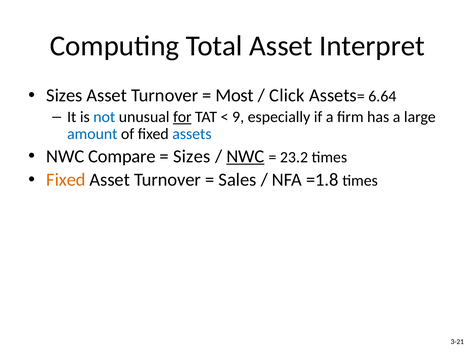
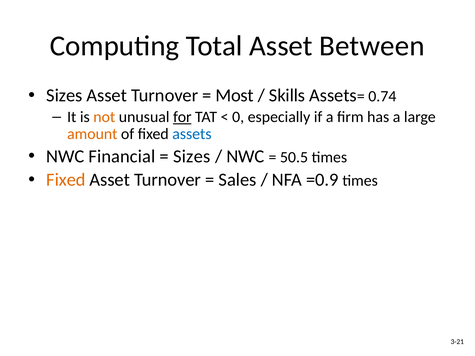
Interpret: Interpret -> Between (372, 46)
Click: Click -> Skills (287, 95)
6.64: 6.64 -> 0.74 (382, 96)
not colour: blue -> orange (104, 117)
9: 9 -> 0 (238, 117)
amount colour: blue -> orange (92, 134)
Compare: Compare -> Financial (122, 156)
NWC underline: present -> none (245, 156)
23.2: 23.2 -> 50.5 (294, 157)
=1.8: =1.8 -> =0.9 (322, 180)
